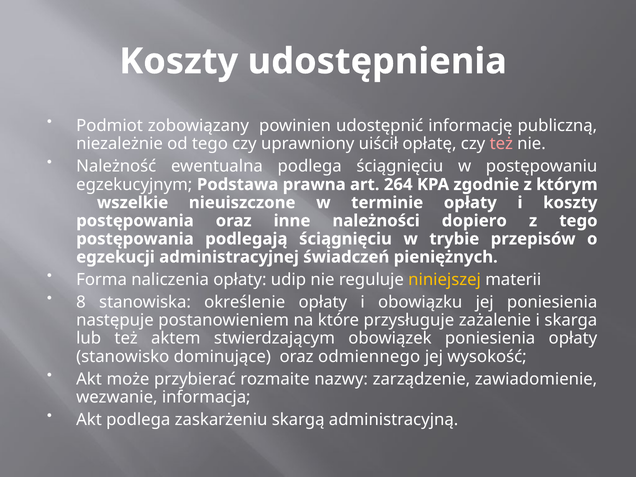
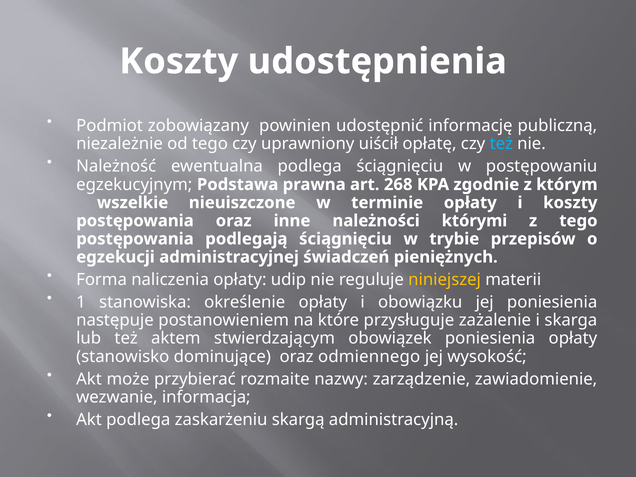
też colour: pink -> light blue (501, 144)
264: 264 -> 268 (398, 185)
dopiero: dopiero -> którymi (474, 221)
8: 8 -> 1 (81, 302)
